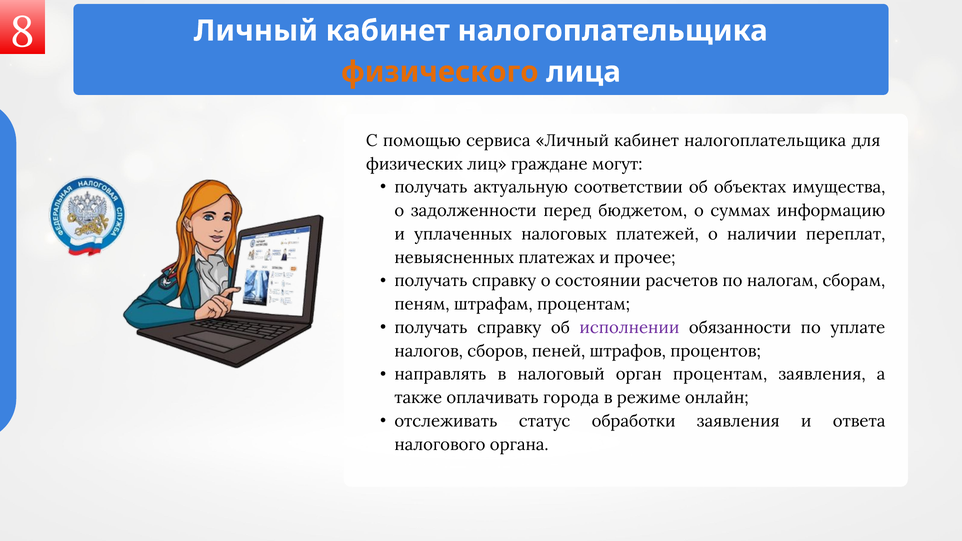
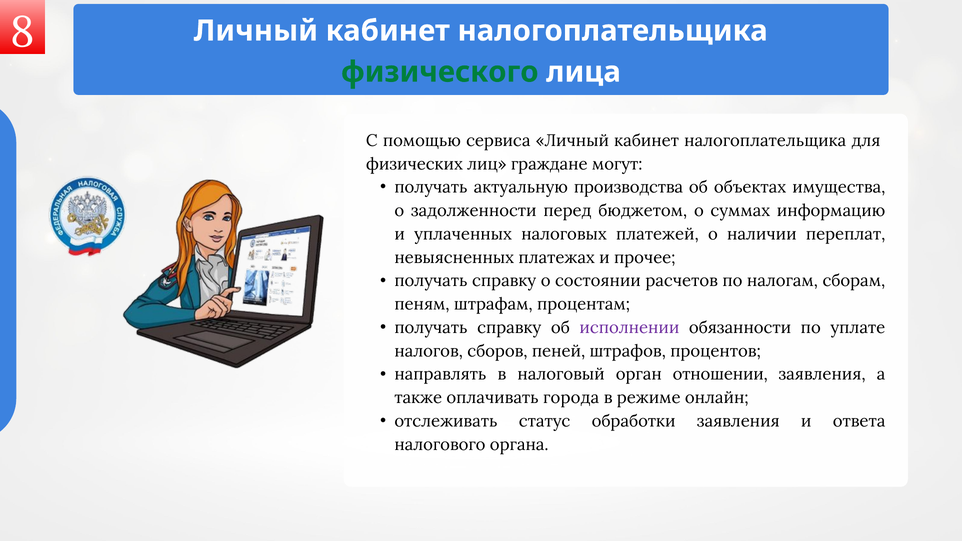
физического colour: orange -> green (440, 72)
соответствии: соответствии -> производства (628, 187)
орган процентам: процентам -> отношении (720, 375)
